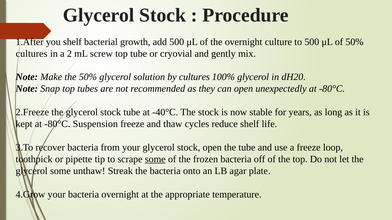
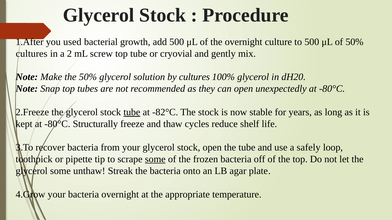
you shelf: shelf -> used (72, 42)
tube underline: none -> present (132, 112)
-40°C: -40°C -> -82°C (165, 112)
Suspension: Suspension -> Structurally (95, 124)
a freeze: freeze -> safely (309, 148)
